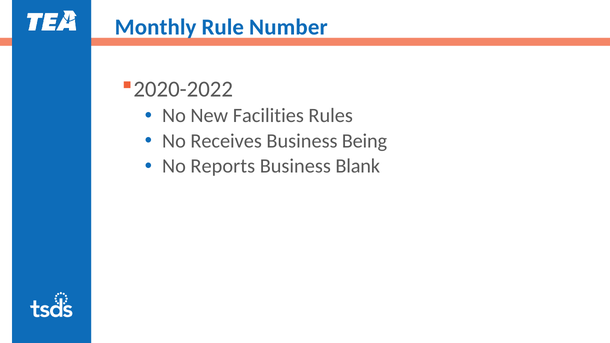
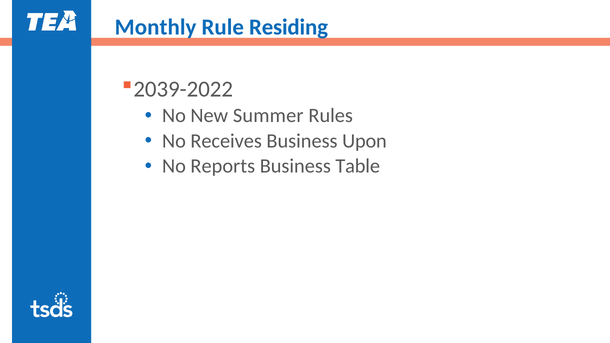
Number: Number -> Residing (289, 27)
2020-2022: 2020-2022 -> 2039-2022 (183, 89)
Facilities: Facilities -> Summer (268, 116)
Being: Being -> Upon (364, 141)
Blank: Blank -> Table (358, 166)
